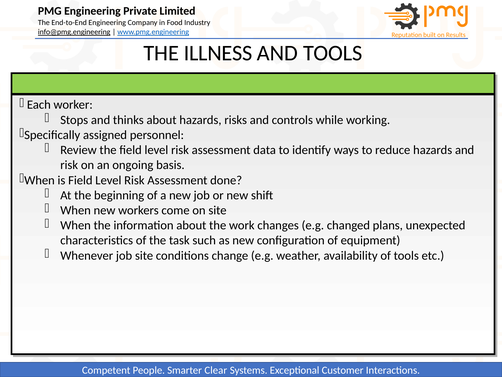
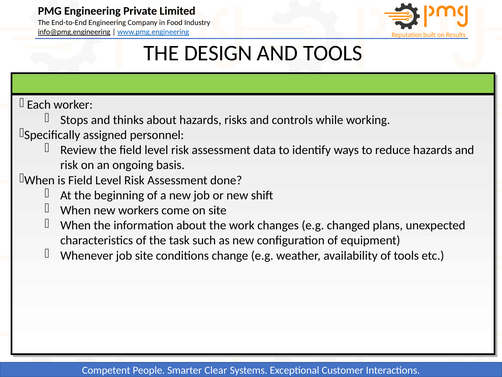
ILLNESS: ILLNESS -> DESIGN (218, 53)
